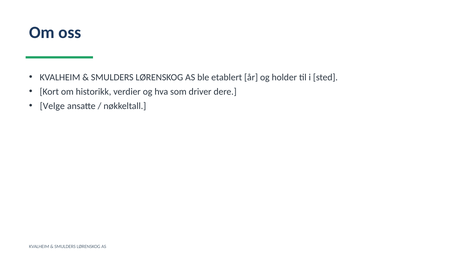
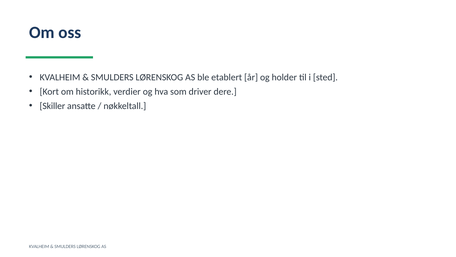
Velge: Velge -> Skiller (52, 106)
